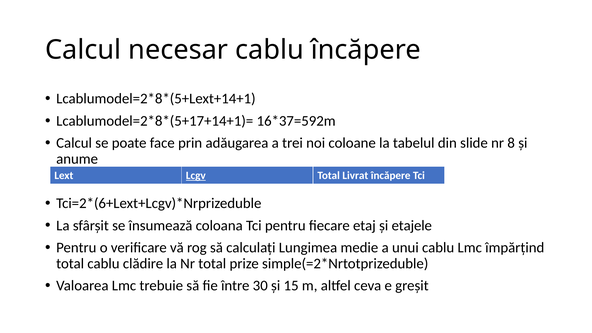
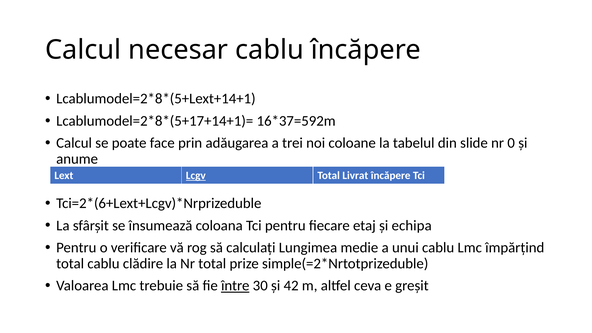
8: 8 -> 0 (511, 143)
etajele: etajele -> echipa (412, 225)
între underline: none -> present (235, 286)
15: 15 -> 42 (291, 286)
